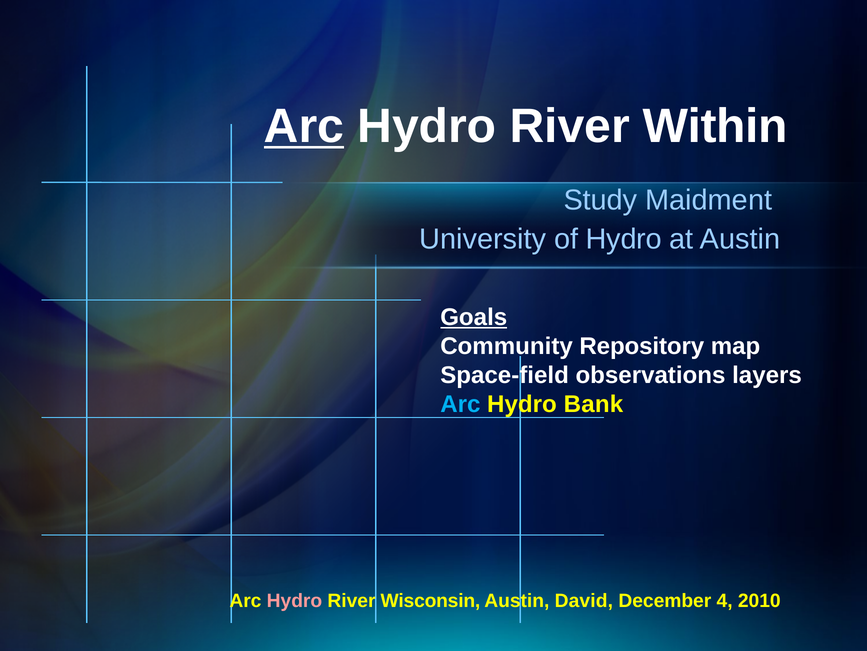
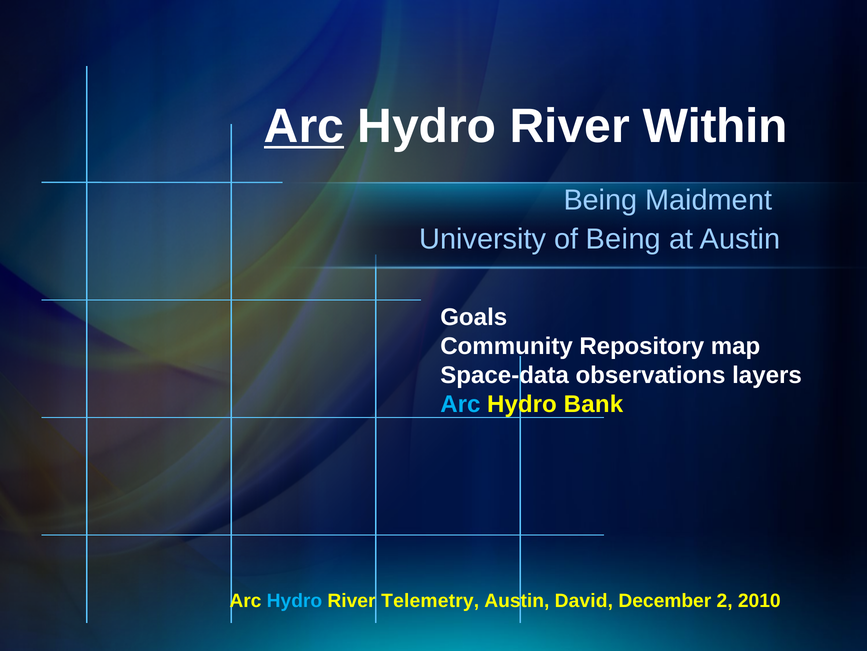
Study: Study -> Being (600, 200)
of Hydro: Hydro -> Being (623, 239)
Goals underline: present -> none (474, 317)
Space-field: Space-field -> Space-data (505, 375)
Hydro colour: pink -> light blue (294, 600)
Wisconsin: Wisconsin -> Telemetry (430, 600)
4: 4 -> 2 (725, 600)
